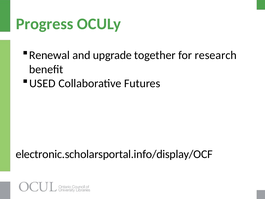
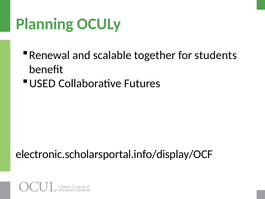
Progress: Progress -> Planning (45, 24)
upgrade: upgrade -> scalable (112, 55)
research: research -> students (216, 55)
